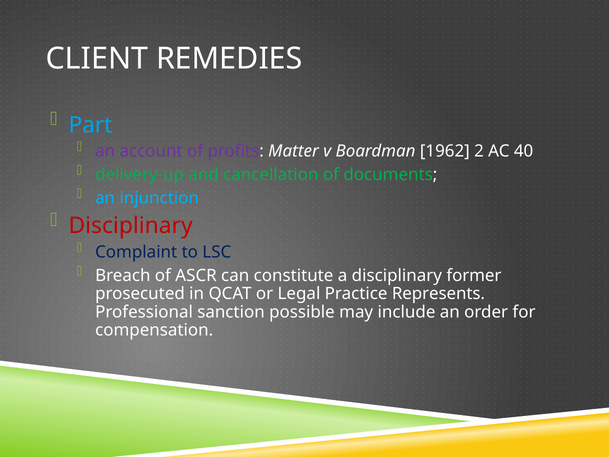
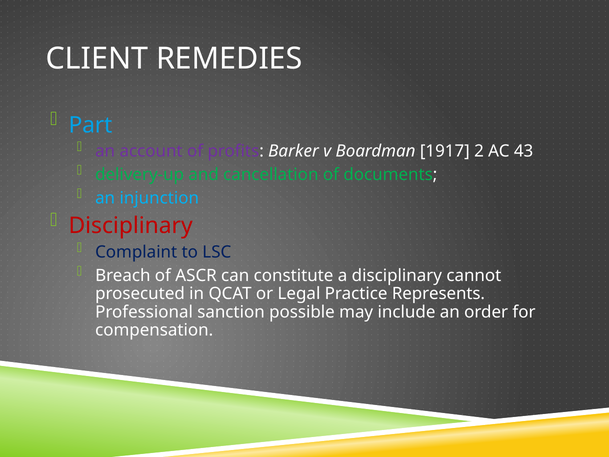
Matter: Matter -> Barker (294, 151)
1962: 1962 -> 1917 (445, 151)
40: 40 -> 43 (524, 151)
former: former -> cannot (474, 275)
